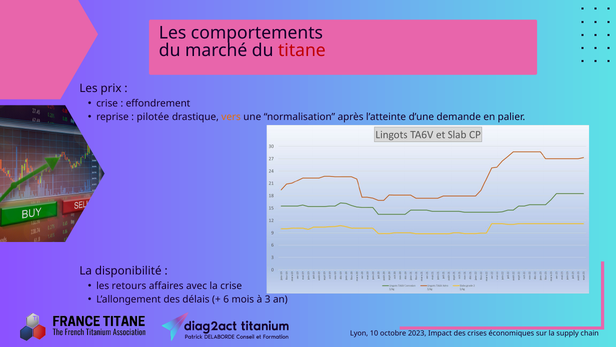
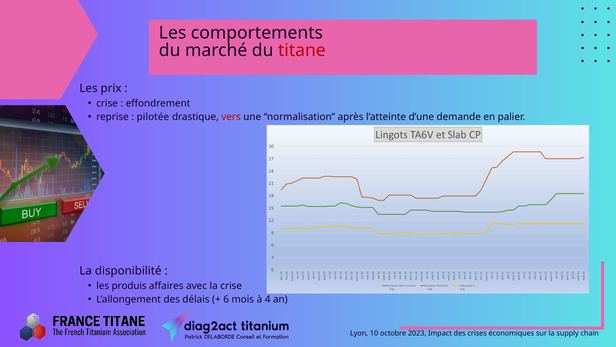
vers colour: orange -> red (231, 117)
retours: retours -> produis (129, 285)
3: 3 -> 4 (268, 299)
